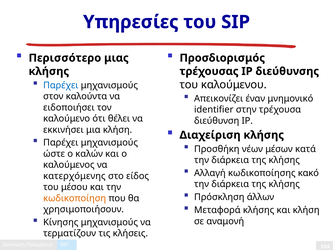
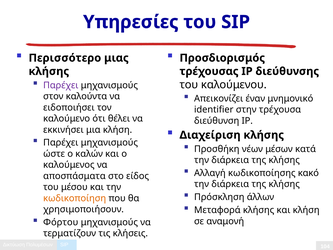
Παρέχει colour: blue -> purple (61, 85)
κατερχόμενης: κατερχόμενης -> αποσπάσματα (74, 176)
Κίνησης: Κίνησης -> Φόρτου (61, 222)
